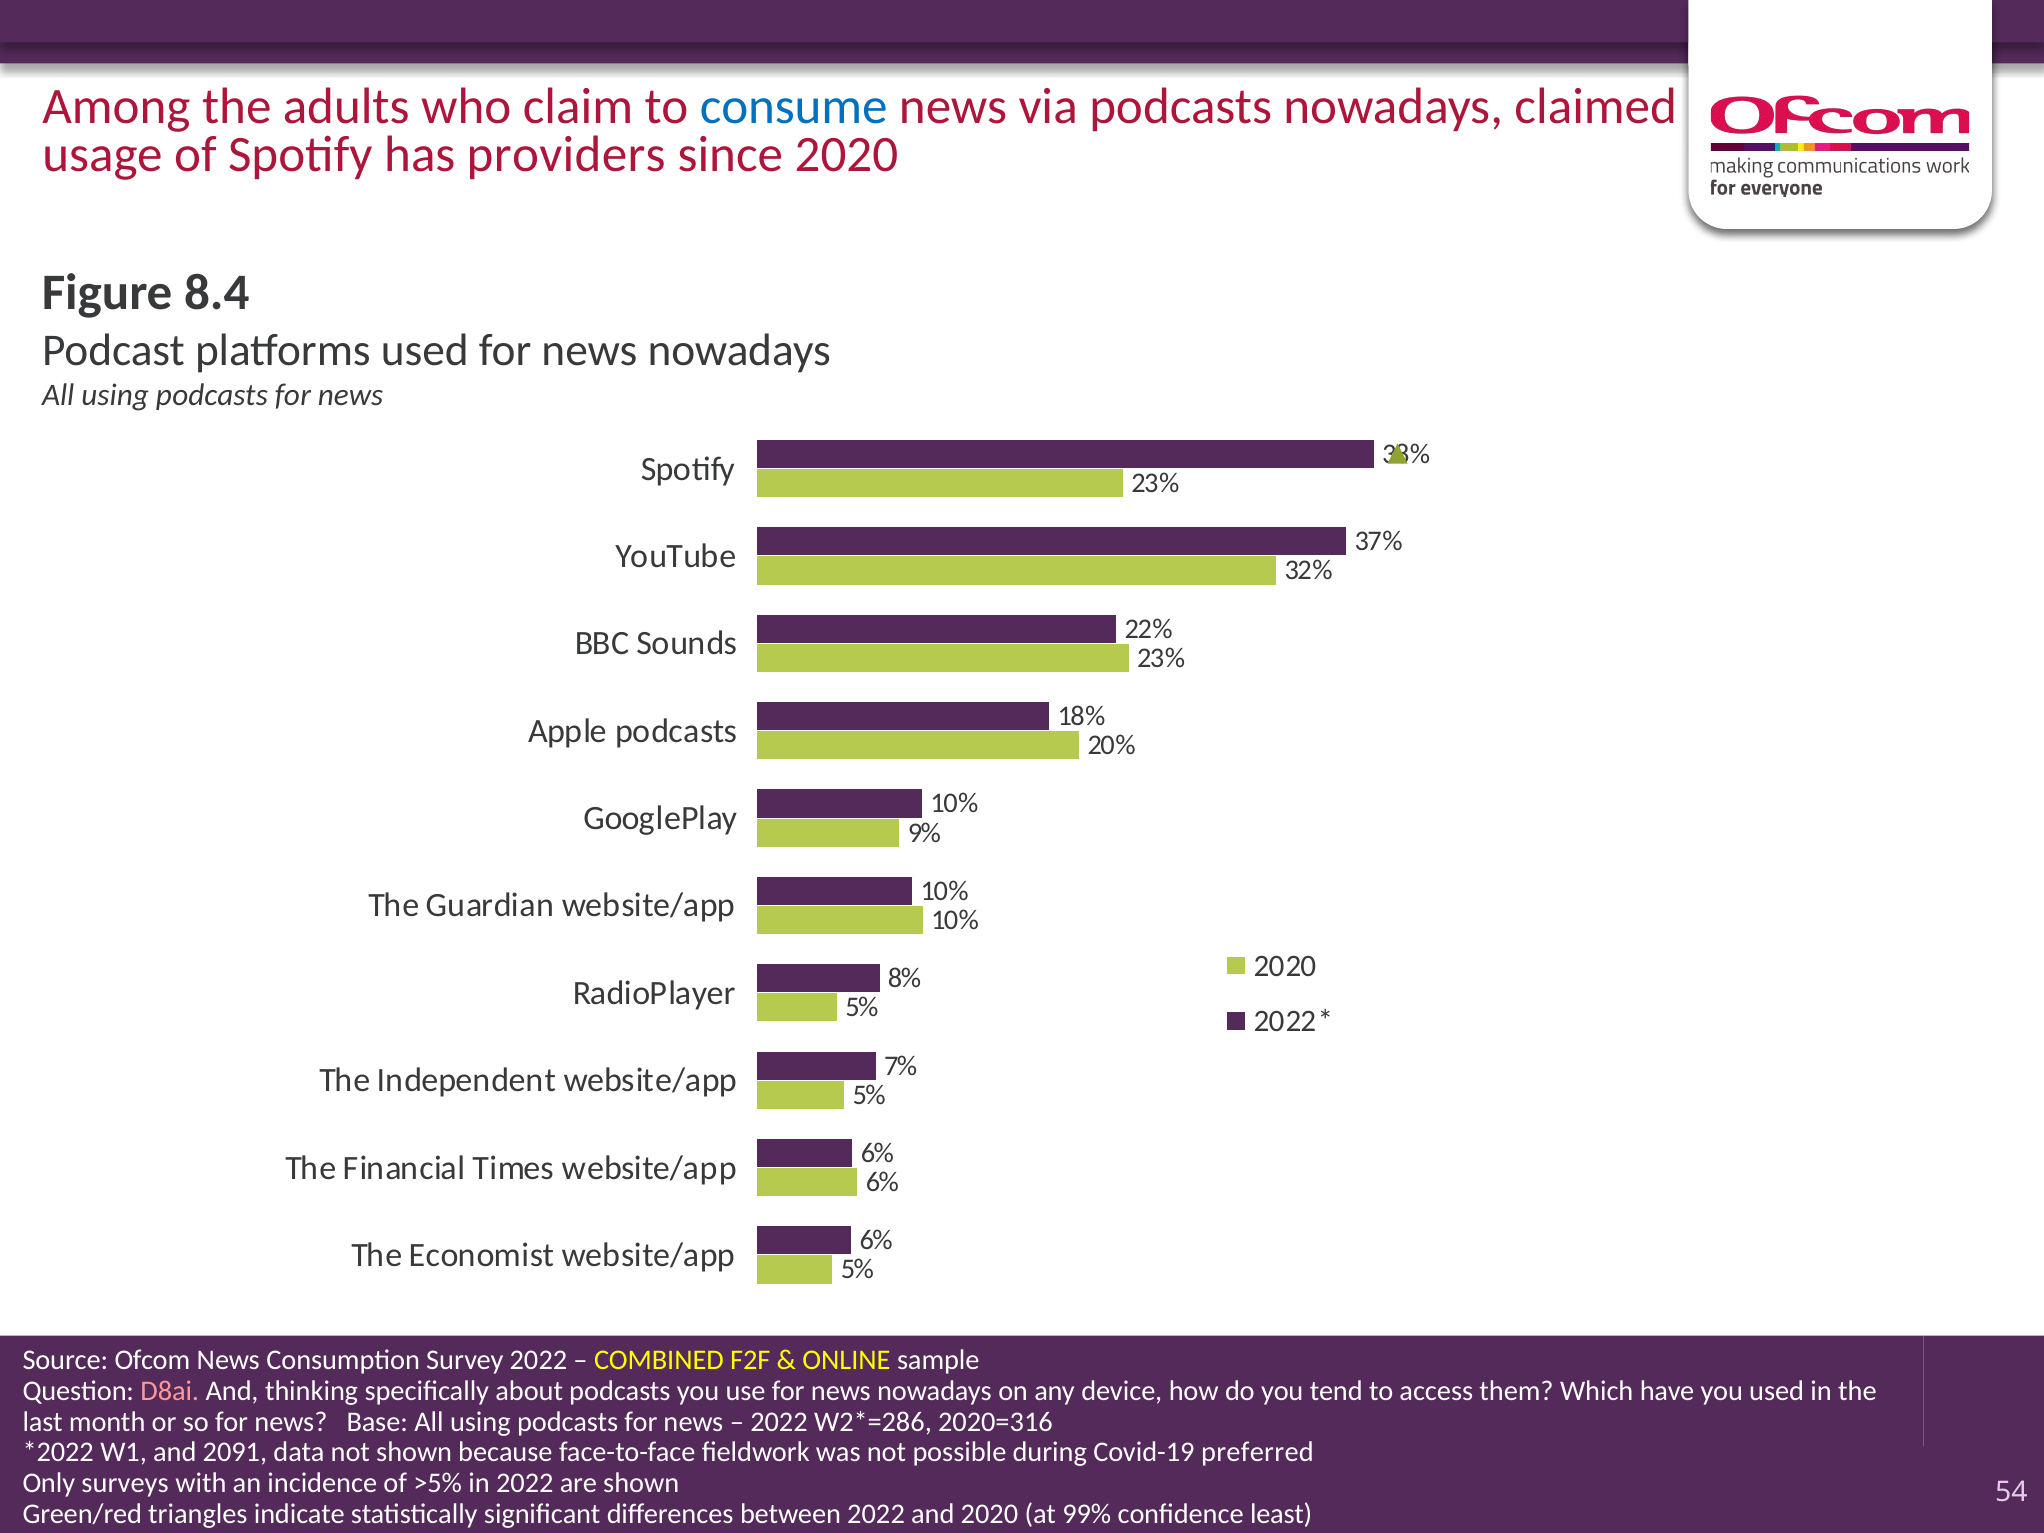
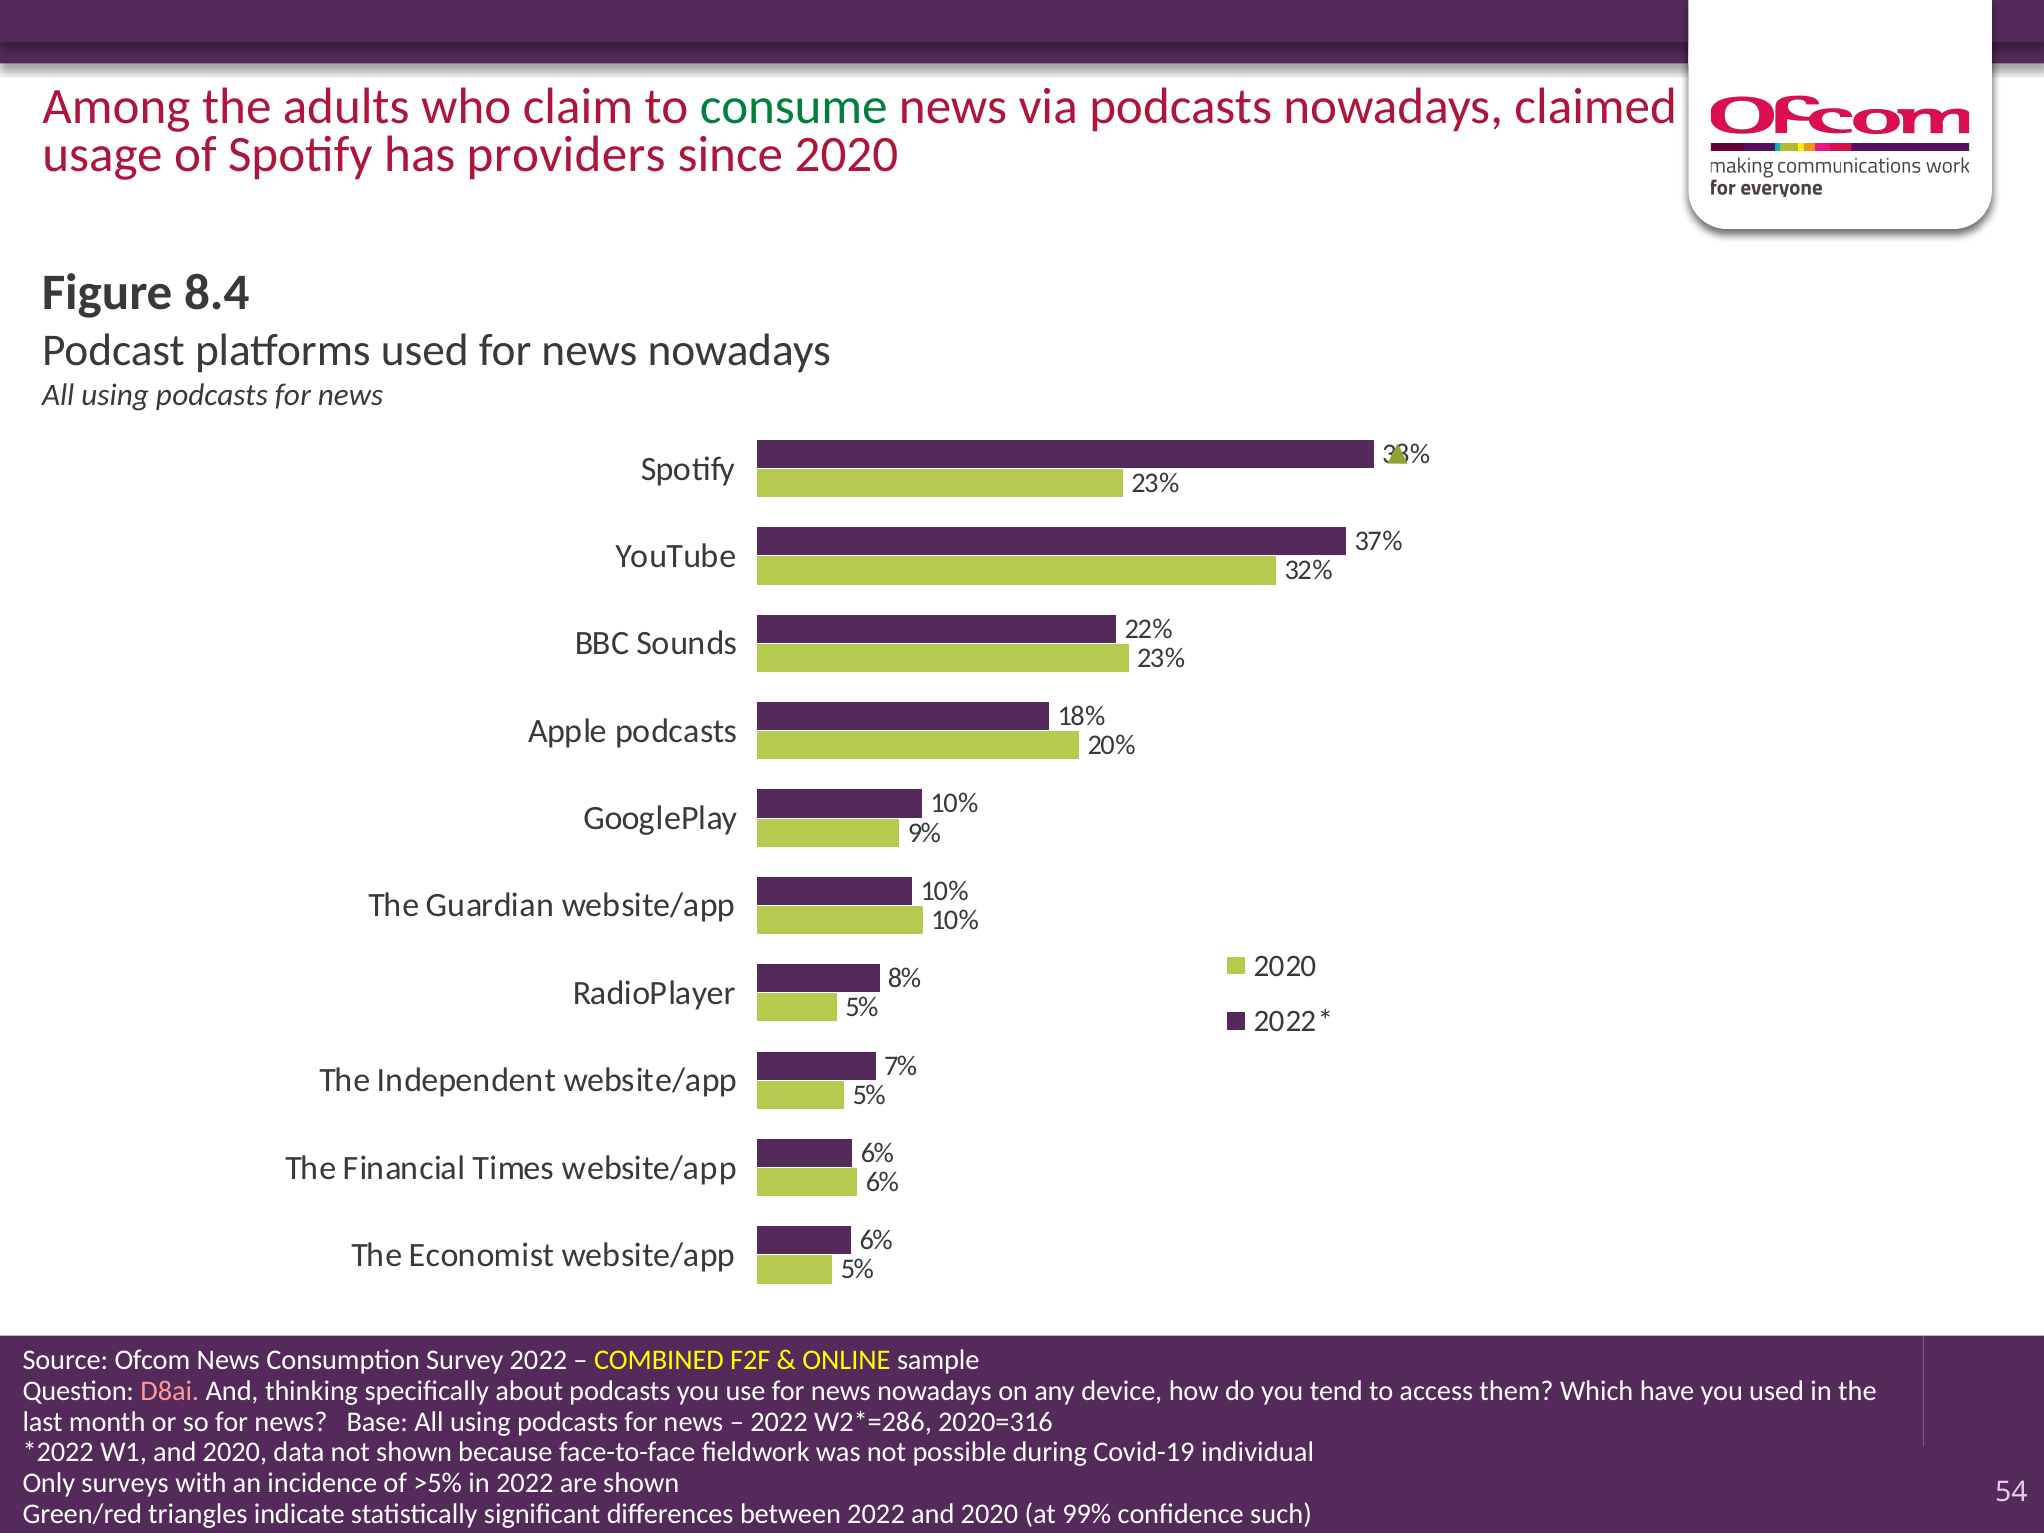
consume colour: blue -> green (794, 107)
W1 and 2091: 2091 -> 2020 (235, 1452)
preferred: preferred -> individual (1258, 1452)
least: least -> such (1281, 1514)
